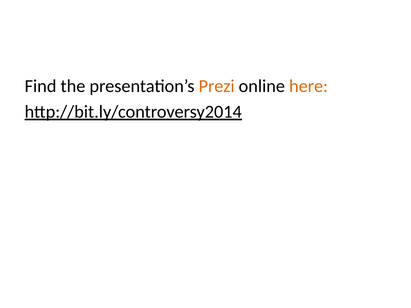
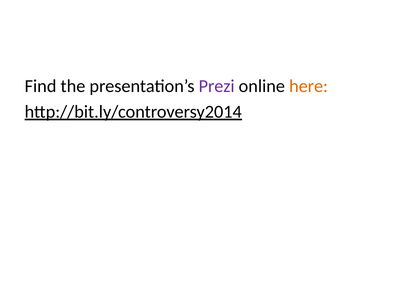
Prezi colour: orange -> purple (217, 86)
